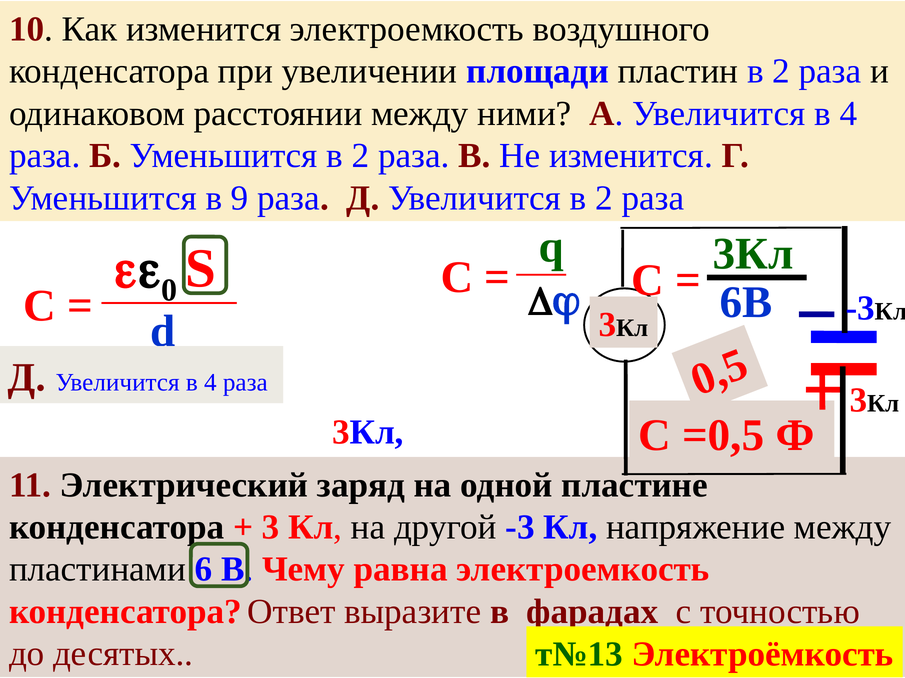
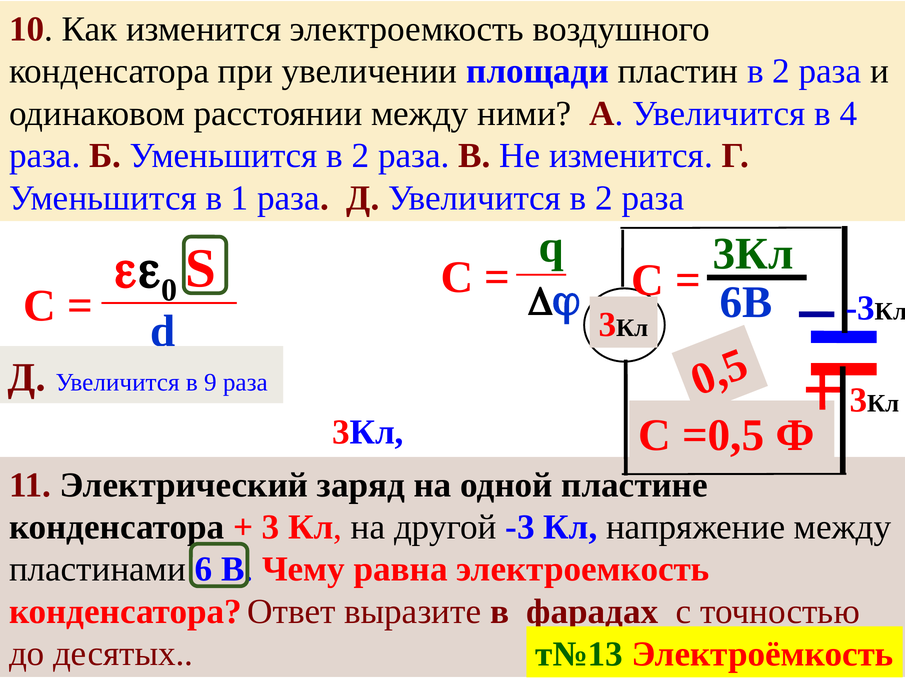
9: 9 -> 1 (240, 198)
Д Увеличится в 4: 4 -> 9 (210, 383)
